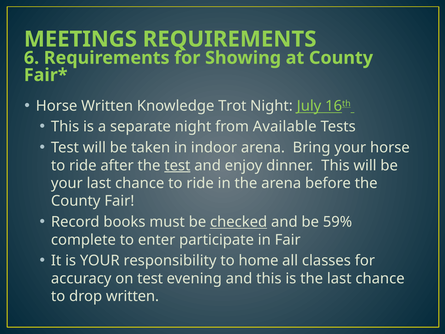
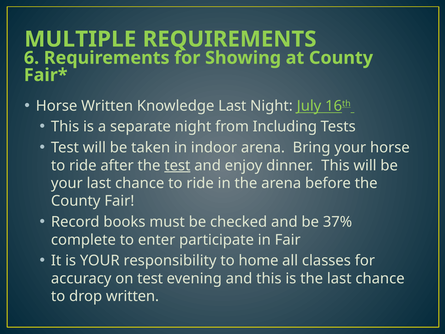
MEETINGS: MEETINGS -> MULTIPLE (80, 39)
Knowledge Trot: Trot -> Last (232, 106)
Available: Available -> Including (285, 127)
checked underline: present -> none (239, 222)
59%: 59% -> 37% (337, 222)
